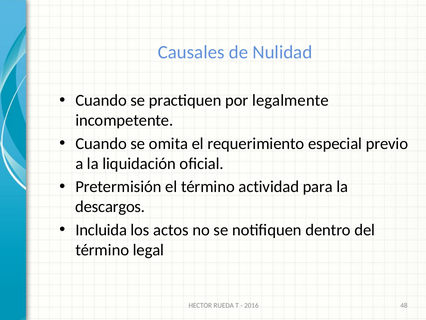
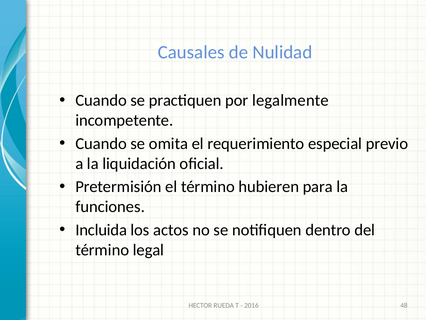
actividad: actividad -> hubieren (269, 186)
descargos: descargos -> funciones (110, 206)
